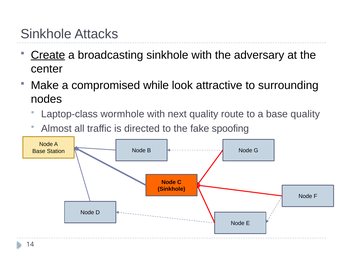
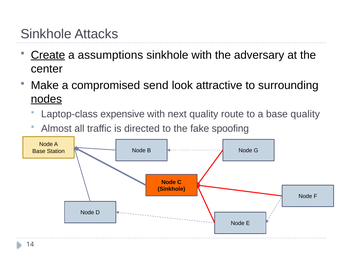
broadcasting: broadcasting -> assumptions (110, 55)
while: while -> send (156, 85)
nodes underline: none -> present (46, 99)
wormhole: wormhole -> expensive (123, 114)
